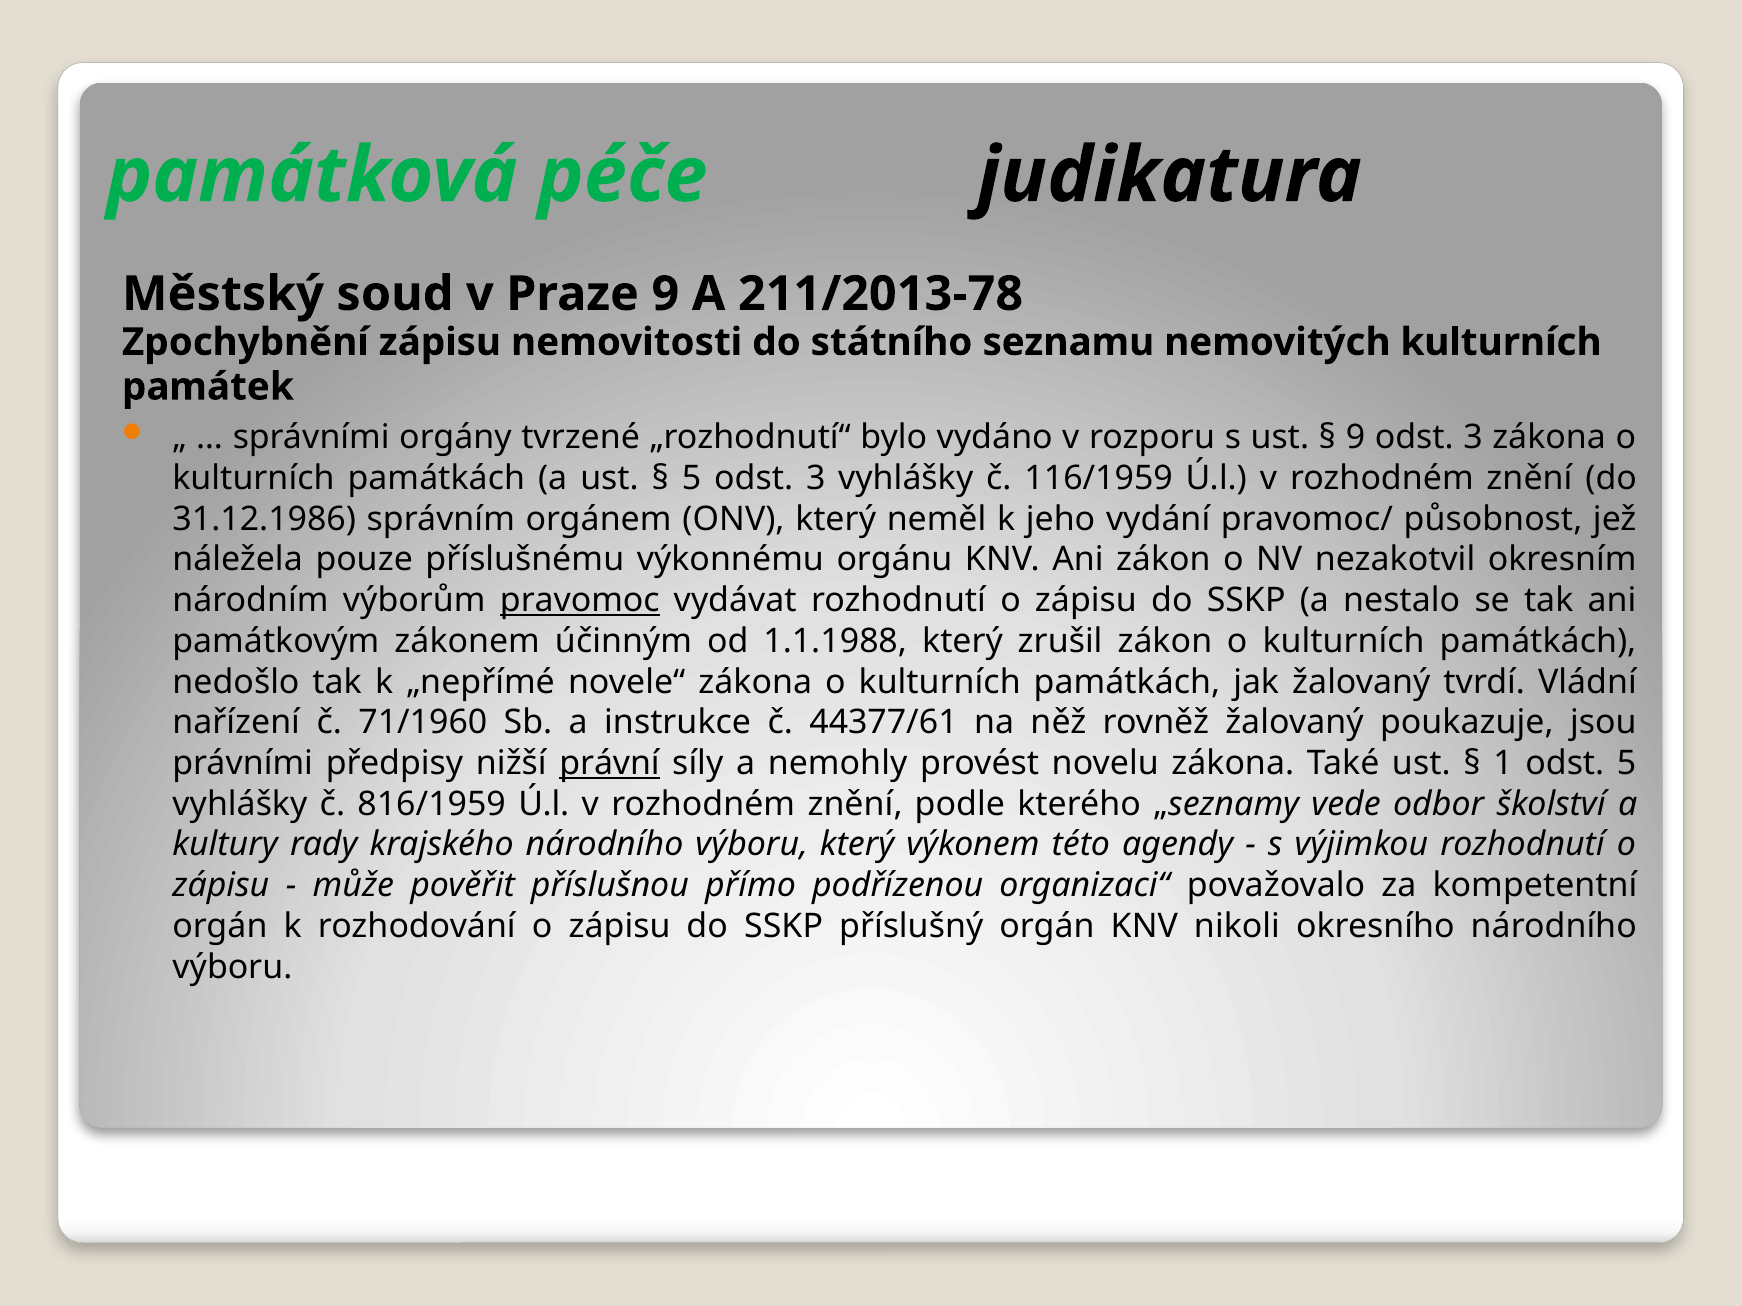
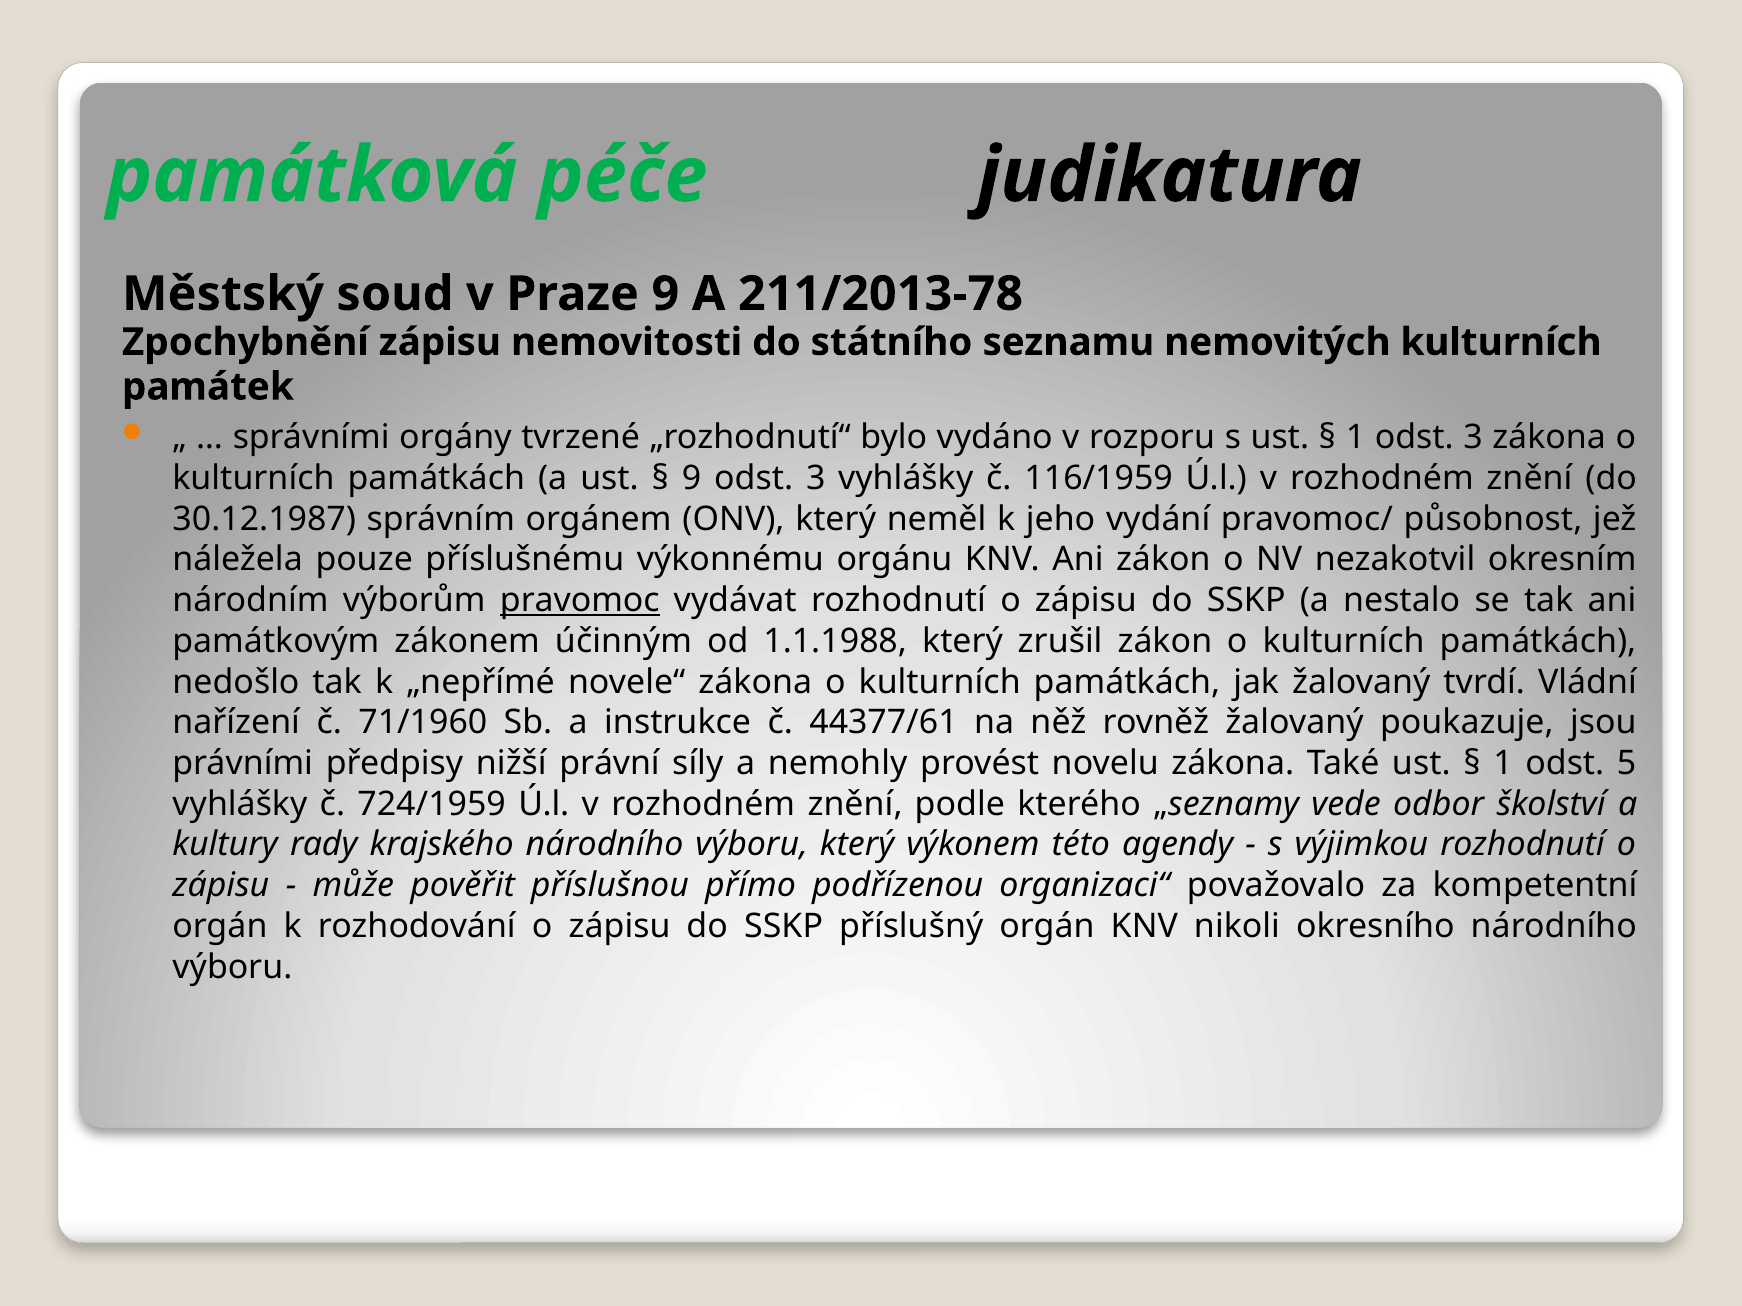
9: 9 -> 1 (1356, 438)
5: 5 -> 9 (692, 479)
31.12.1986: 31.12.1986 -> 30.12.1987 (264, 519)
právní underline: present -> none (610, 764)
816/1959: 816/1959 -> 724/1959 (432, 804)
